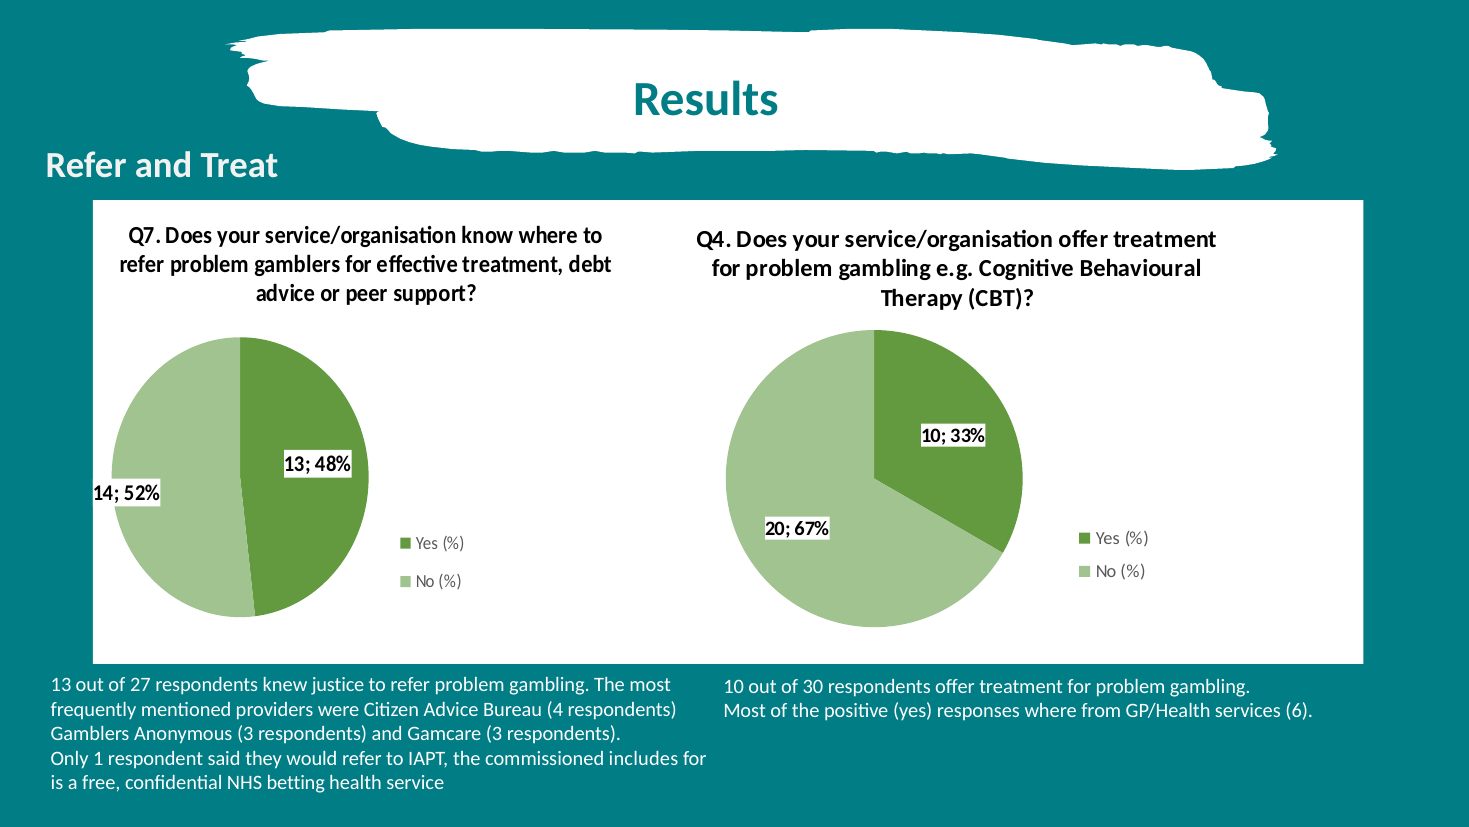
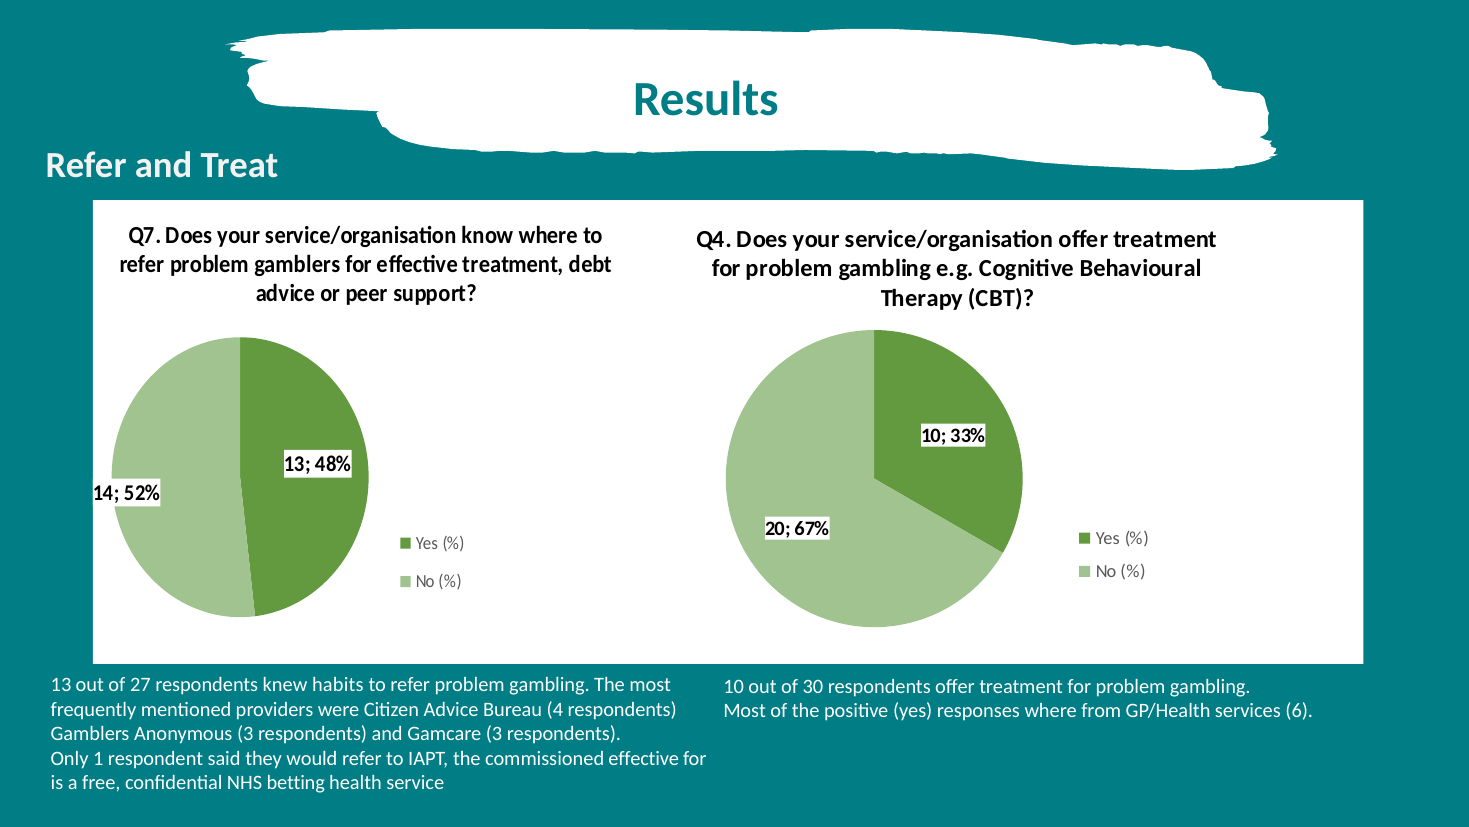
justice: justice -> habits (338, 684)
commissioned includes: includes -> effective (644, 758)
